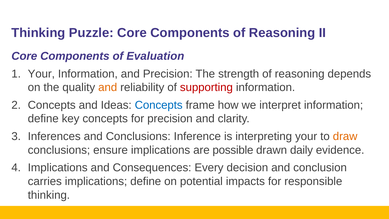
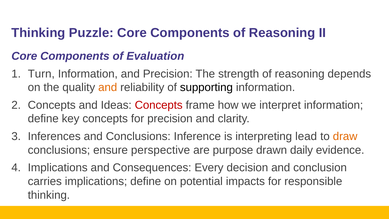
Your: Your -> Turn (41, 74)
supporting colour: red -> black (206, 87)
Concepts colour: blue -> red (159, 105)
interpreting your: your -> lead (306, 136)
ensure implications: implications -> perspective (161, 150)
possible: possible -> purpose (233, 150)
